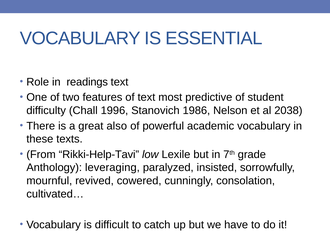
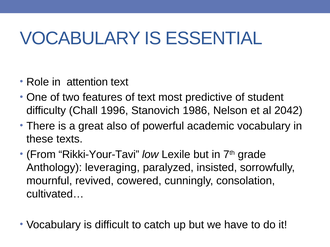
readings: readings -> attention (87, 82)
2038: 2038 -> 2042 (288, 111)
Rikki-Help-Tavi: Rikki-Help-Tavi -> Rikki-Your-Tavi (99, 155)
